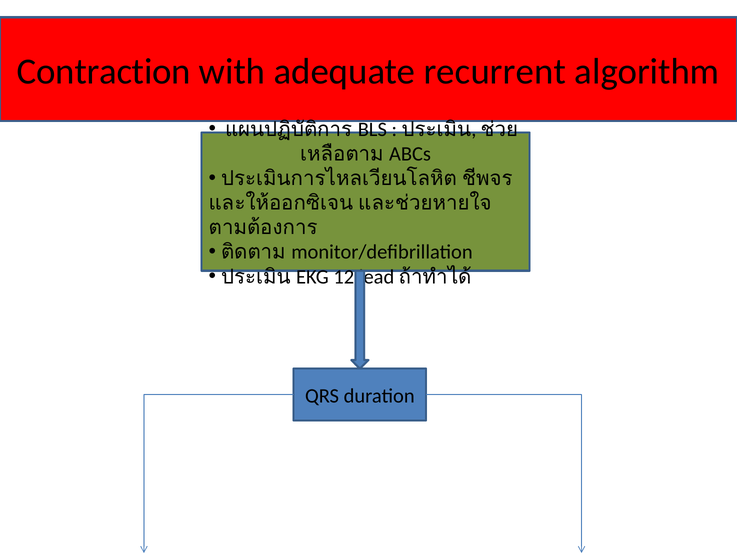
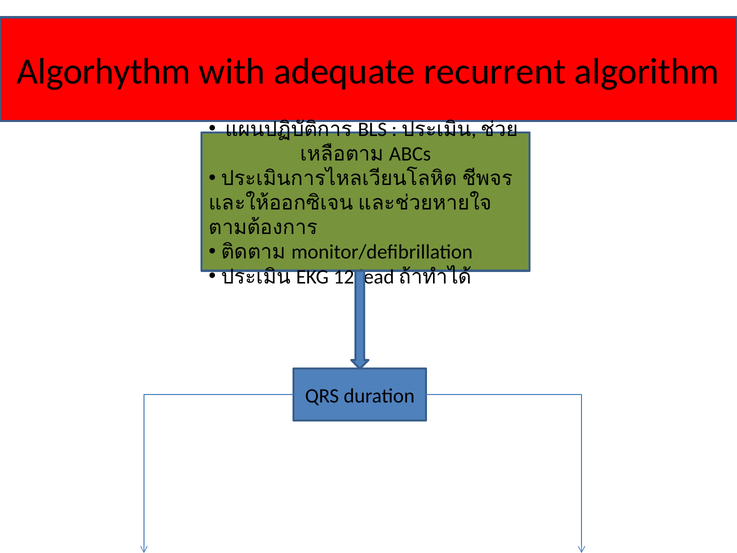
Contraction: Contraction -> Algorhythm (104, 72)
